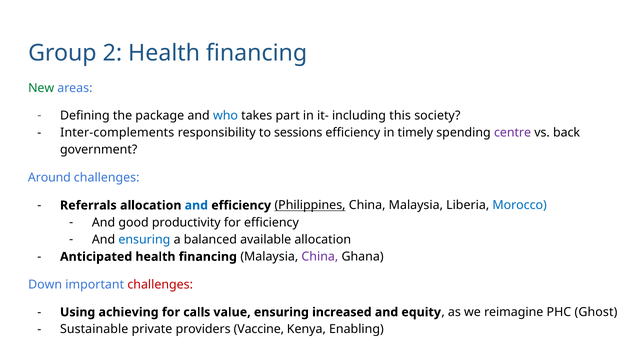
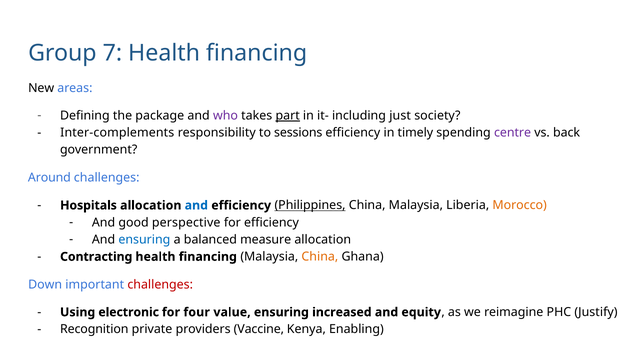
2: 2 -> 7 (112, 53)
New colour: green -> black (41, 88)
who colour: blue -> purple (226, 116)
part underline: none -> present (288, 116)
this: this -> just (400, 116)
Referrals: Referrals -> Hospitals (88, 205)
Morocco colour: blue -> orange (520, 205)
productivity: productivity -> perspective (186, 222)
available: available -> measure (266, 240)
Anticipated: Anticipated -> Contracting (96, 257)
China colour: purple -> orange (320, 257)
achieving: achieving -> electronic (129, 312)
calls: calls -> four (197, 312)
Ghost: Ghost -> Justify (596, 312)
Sustainable: Sustainable -> Recognition (94, 329)
